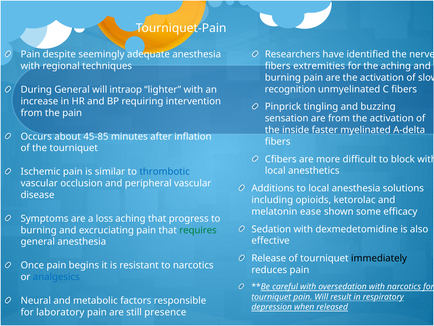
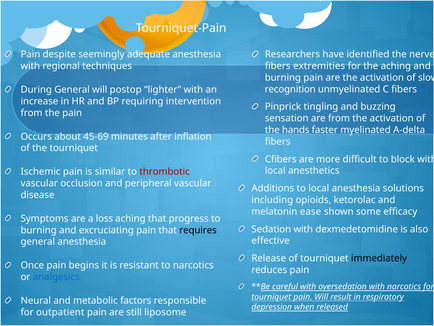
intraop: intraop -> postop (126, 90)
inside: inside -> hands (296, 130)
45-85: 45-85 -> 45-69 (96, 136)
thrombotic colour: blue -> red (165, 171)
requires colour: green -> black (198, 230)
laboratory: laboratory -> outpatient (60, 312)
presence: presence -> liposome (165, 312)
